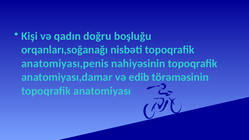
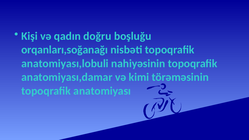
anatomiyası,penis: anatomiyası,penis -> anatomiyası,lobuli (65, 64)
edib: edib -> kimi (139, 77)
